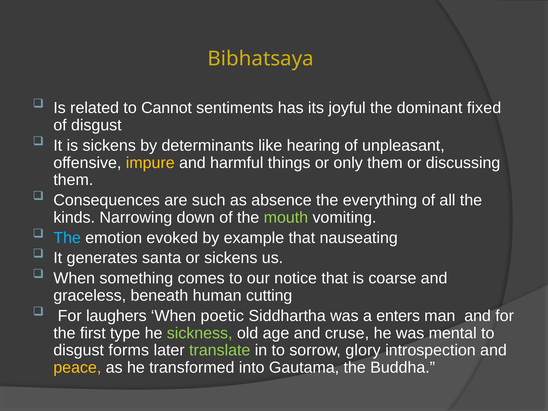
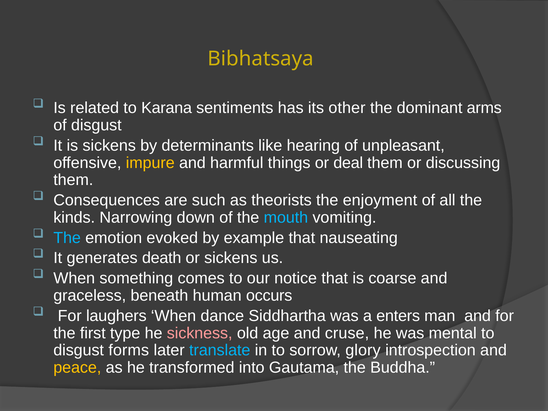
Cannot: Cannot -> Karana (167, 108)
joyful: joyful -> other (347, 108)
fixed: fixed -> arms (484, 108)
only: only -> deal (348, 163)
absence: absence -> theorists (281, 200)
everything: everything -> enjoyment (380, 200)
mouth colour: light green -> light blue (286, 218)
santa: santa -> death (162, 258)
cutting: cutting -> occurs (269, 296)
poetic: poetic -> dance (222, 316)
sickness colour: light green -> pink (200, 333)
translate colour: light green -> light blue (220, 350)
